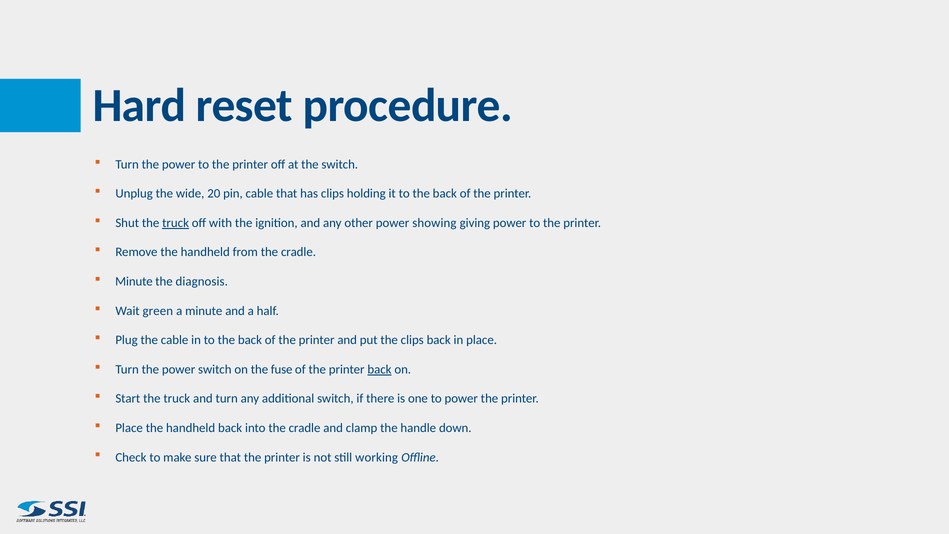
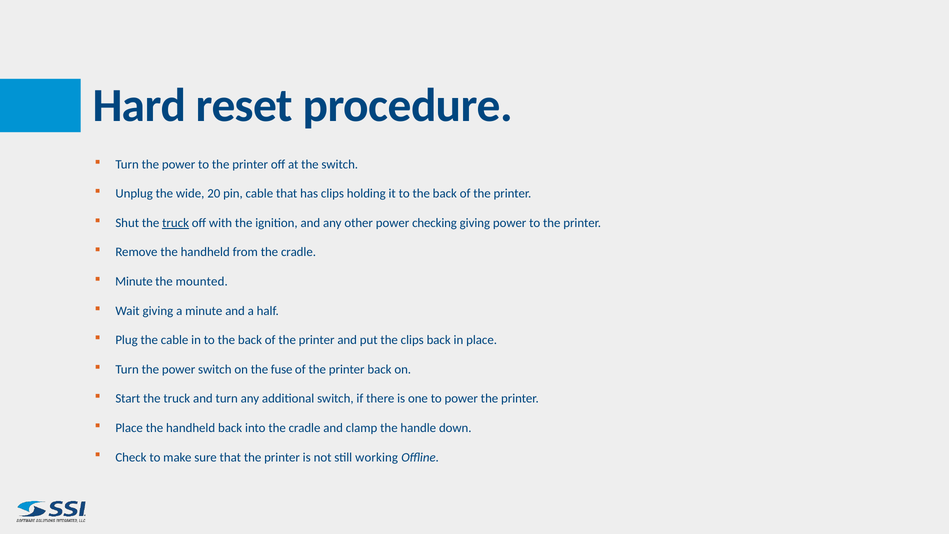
showing: showing -> checking (435, 223)
diagnosis: diagnosis -> mounted (202, 281)
Wait green: green -> giving (158, 311)
back underline: present -> none (380, 369)
